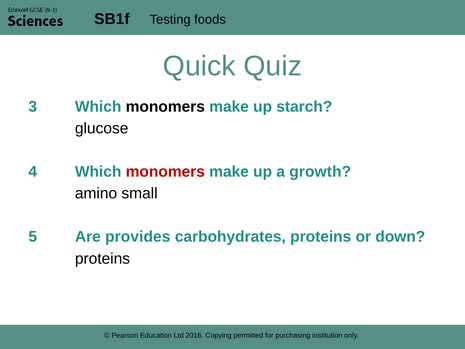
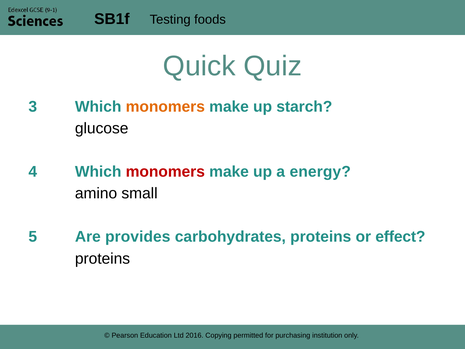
monomers colour: black -> orange (165, 107)
growth: growth -> energy (320, 172)
down: down -> effect (400, 237)
